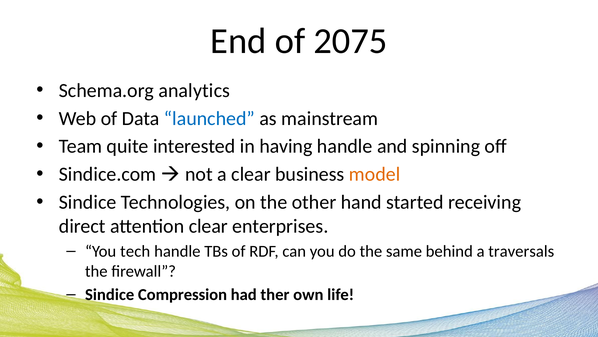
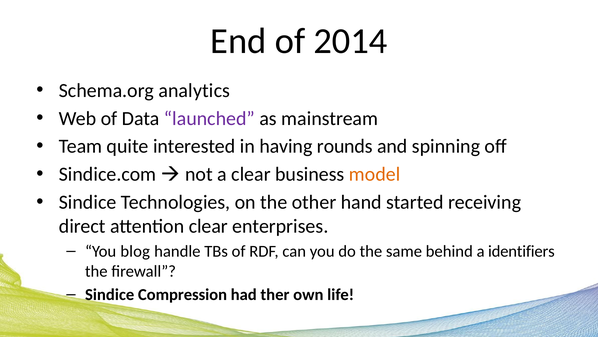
2075: 2075 -> 2014 (350, 41)
launched colour: blue -> purple (209, 118)
having handle: handle -> rounds (345, 146)
tech: tech -> blog (135, 251)
traversals: traversals -> identifiers (521, 251)
